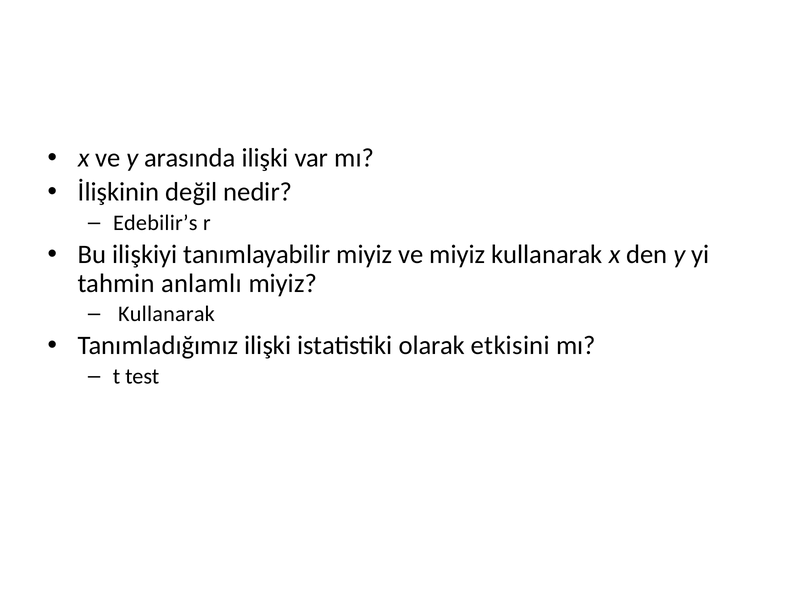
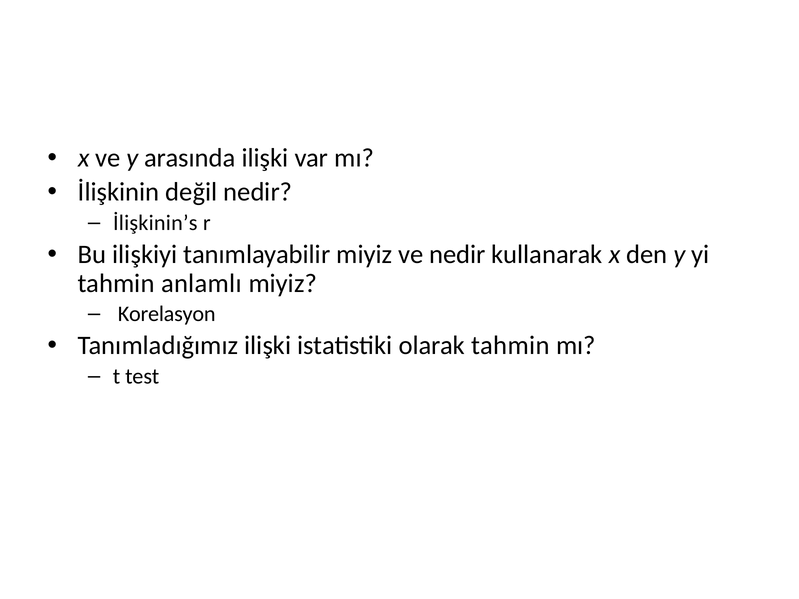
Edebilir’s: Edebilir’s -> İlişkinin’s (155, 223)
ve miyiz: miyiz -> nedir (457, 255)
Kullanarak: Kullanarak -> Korelasyon (167, 314)
olarak etkisini: etkisini -> tahmin (510, 346)
